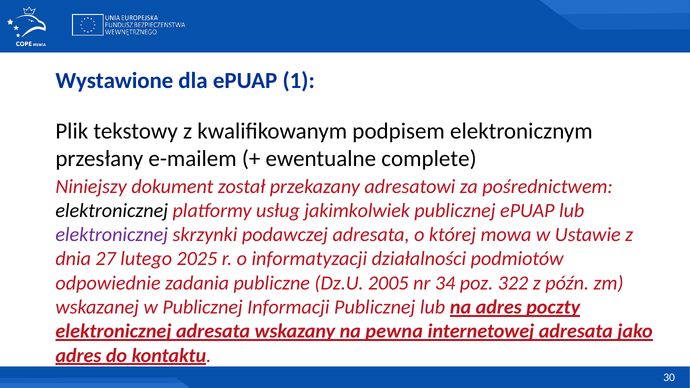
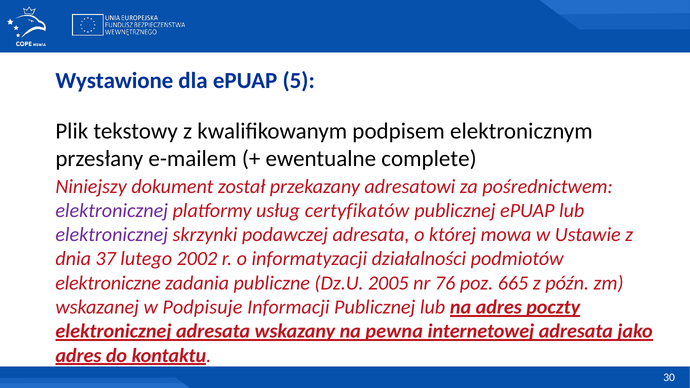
1: 1 -> 5 (299, 80)
elektronicznej colour: black -> purple (112, 211)
jakimkolwiek: jakimkolwiek -> certyfikatów (357, 211)
27: 27 -> 37 (106, 259)
2025: 2025 -> 2002 (197, 259)
odpowiednie: odpowiednie -> elektroniczne (108, 283)
34: 34 -> 76 (445, 283)
322: 322 -> 665 (513, 283)
w Publicznej: Publicznej -> Podpisuje (202, 307)
